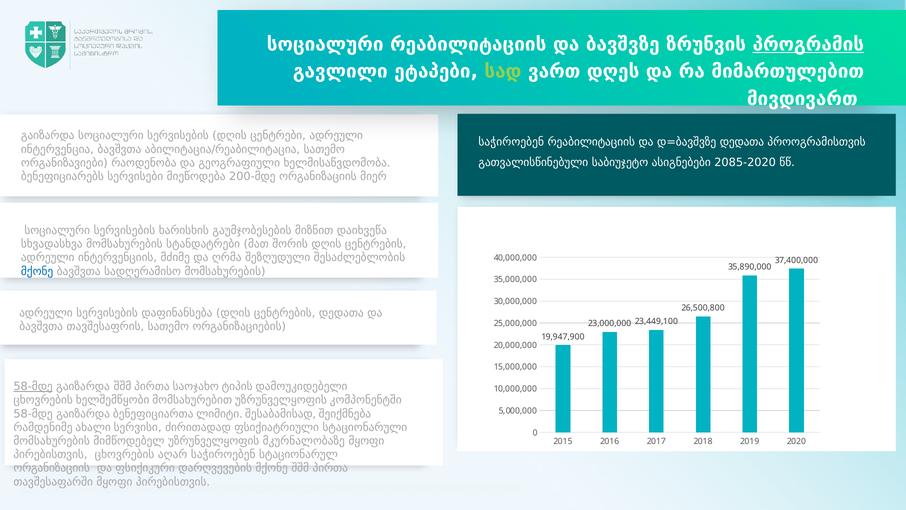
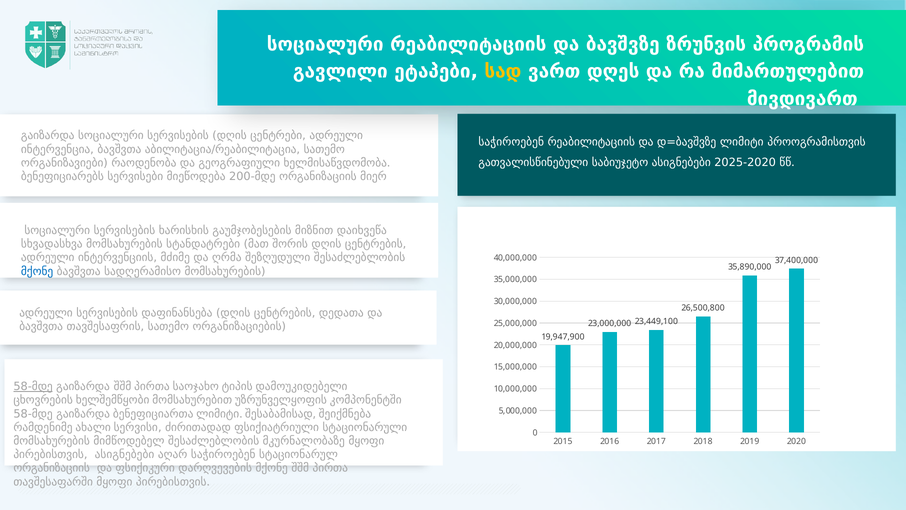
პროგრამის underline: present -> none (808, 44)
სად colour: light green -> yellow (503, 72)
დ=ბავშვზე დედათა: დედათა -> ლიმიტი (742, 142)
2085-2020: 2085-2020 -> 2025-2020 (745, 162)
მიმწოდებელ უზრუნველყოფის: უზრუნველყოფის -> შესაძლებლობის (214, 441)
პირებისთვის ცხოვრების: ცხოვრების -> ასიგნებები (125, 454)
